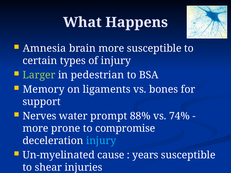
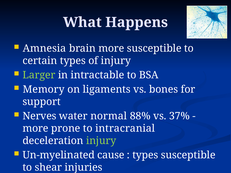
pedestrian: pedestrian -> intractable (97, 75)
prompt: prompt -> normal (109, 116)
74%: 74% -> 37% (179, 116)
compromise: compromise -> intracranial (125, 129)
injury colour: light blue -> light green (101, 141)
years: years -> types (145, 155)
